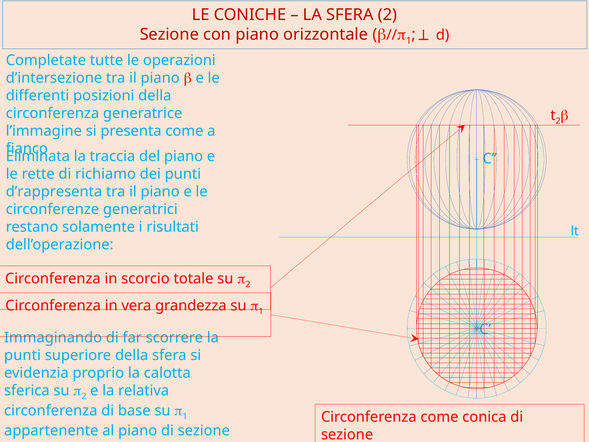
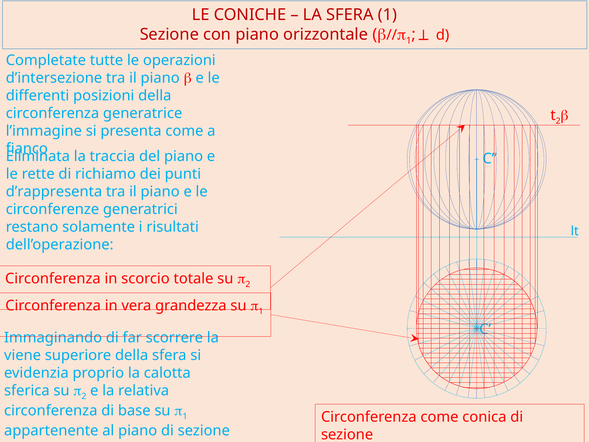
SFERA 2: 2 -> 1 (387, 15)
punti: punti -> viene (23, 355)
